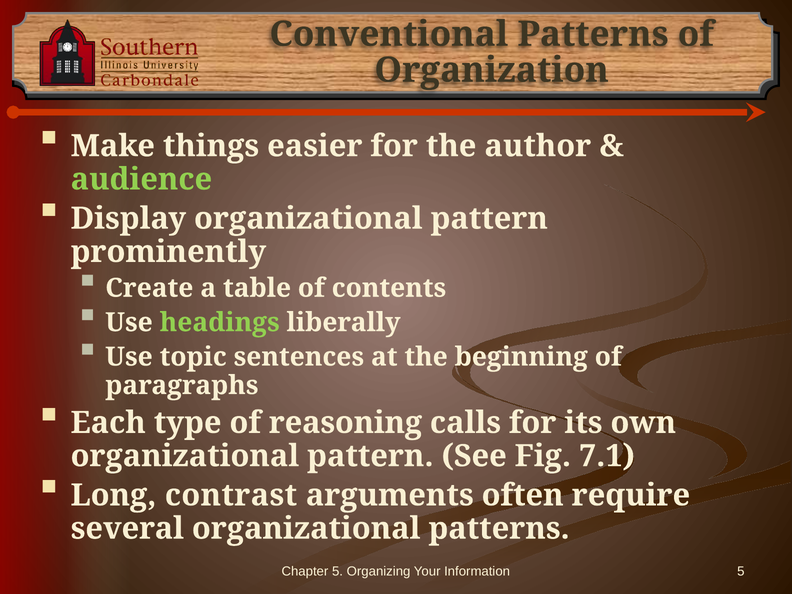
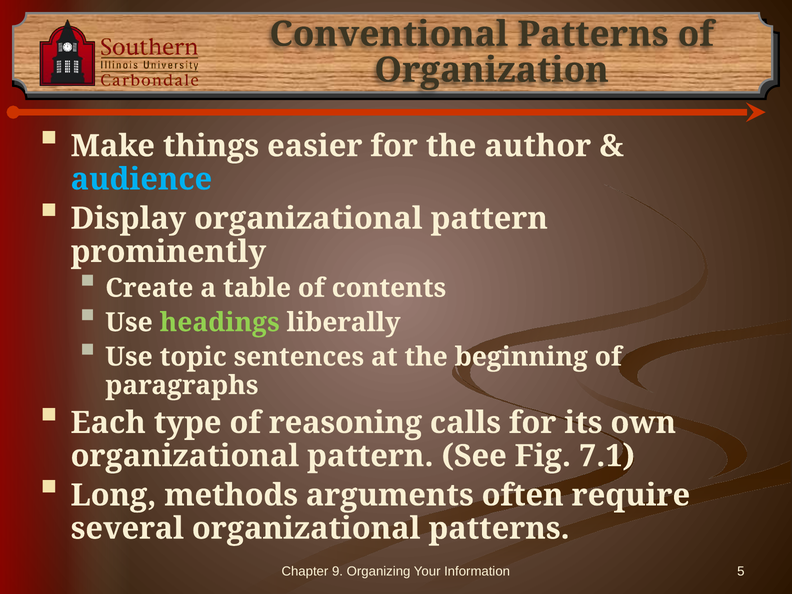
audience colour: light green -> light blue (141, 179)
contrast: contrast -> methods (231, 495)
Chapter 5: 5 -> 9 (338, 571)
